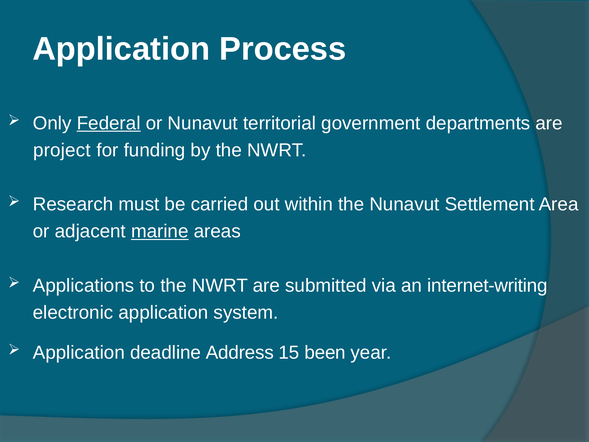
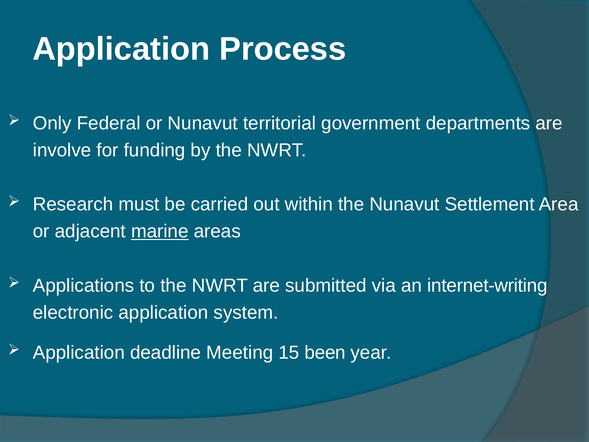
Federal underline: present -> none (109, 123)
project: project -> involve (62, 150)
Address: Address -> Meeting (240, 353)
